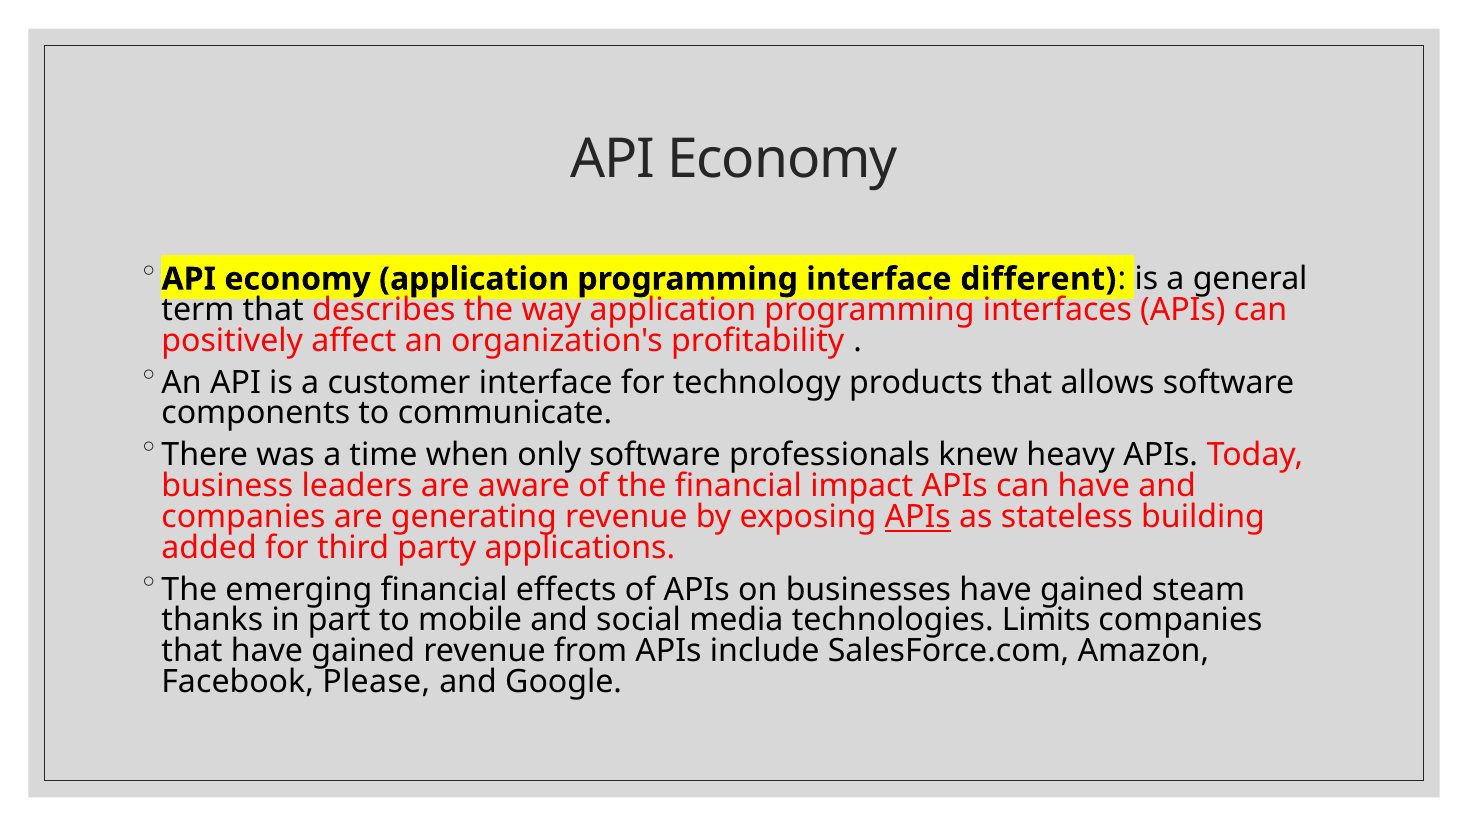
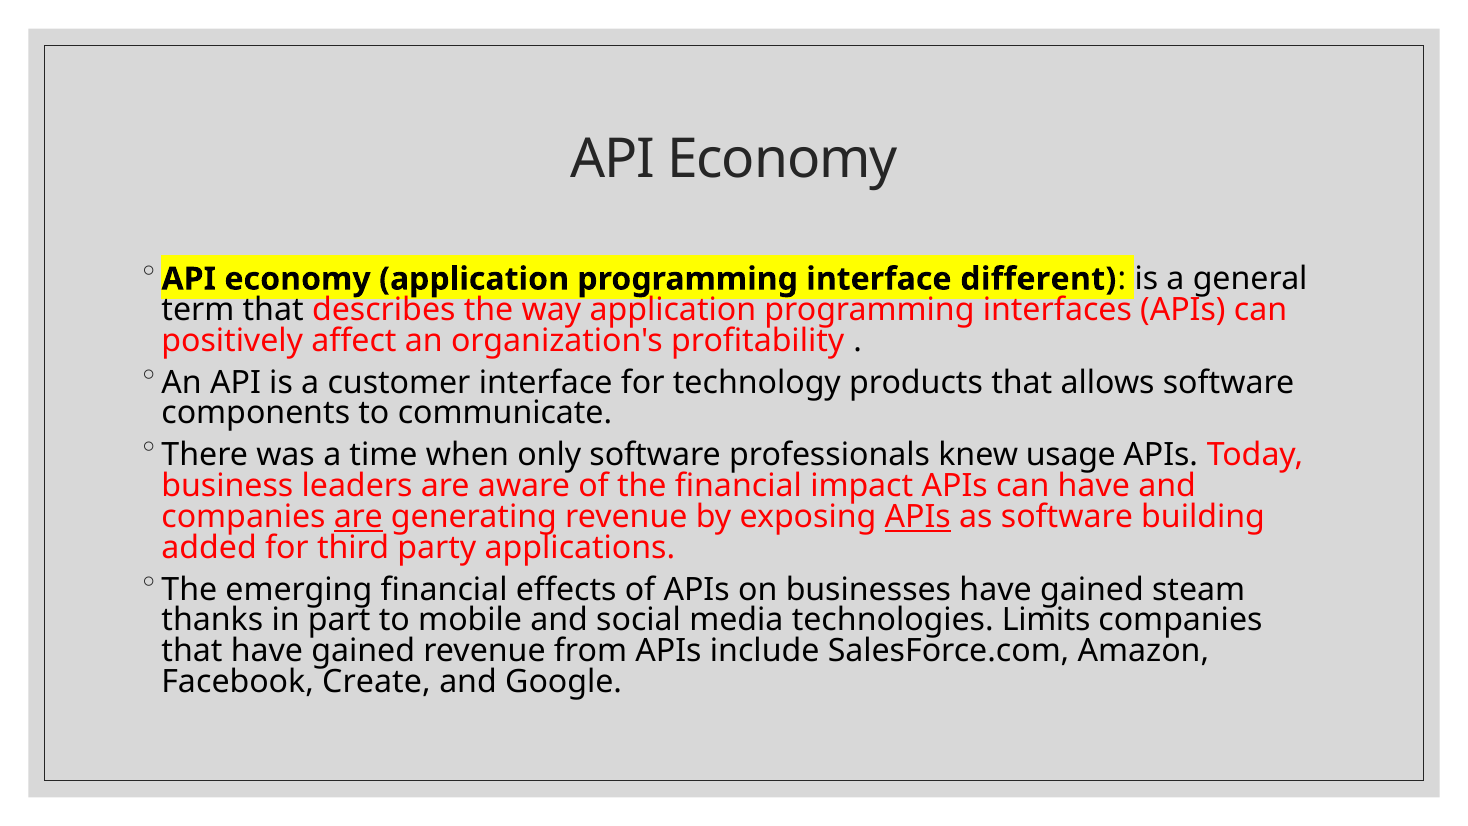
heavy: heavy -> usage (1071, 455)
are underline: none -> present (358, 517)
as stateless: stateless -> software (1067, 517)
Please: Please -> Create (376, 682)
